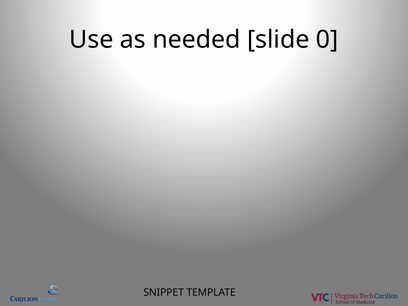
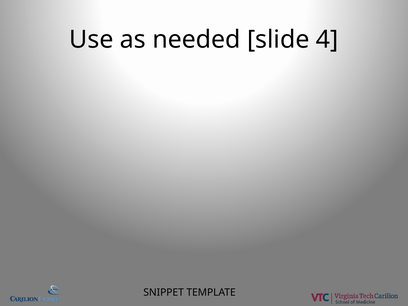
0: 0 -> 4 (327, 39)
